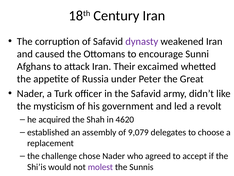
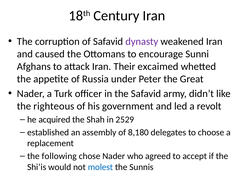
mysticism: mysticism -> righteous (54, 106)
4620: 4620 -> 2529 (125, 119)
9,079: 9,079 -> 8,180 (138, 132)
challenge: challenge -> following (59, 156)
molest colour: purple -> blue (100, 167)
